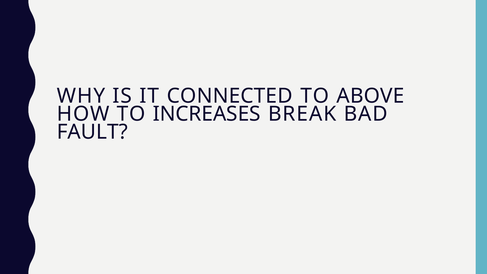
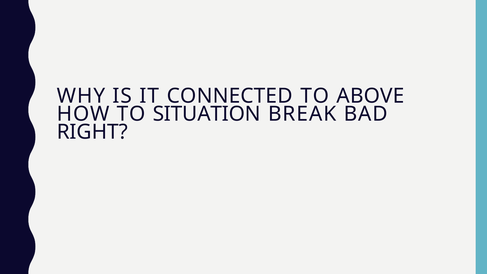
INCREASES: INCREASES -> SITUATION (207, 114)
FAULT: FAULT -> RIGHT (92, 132)
